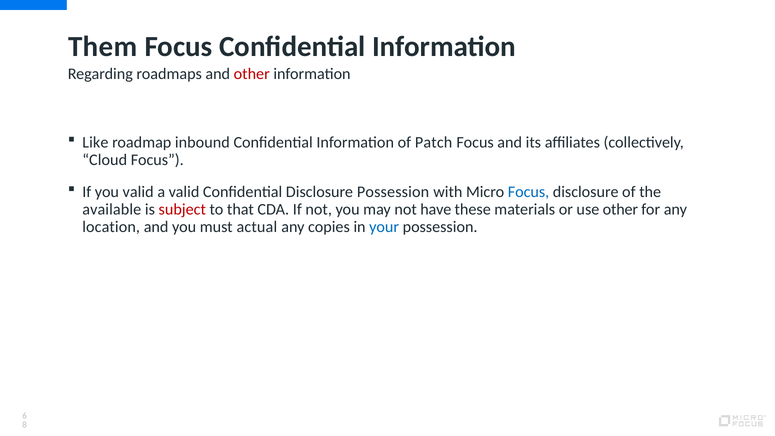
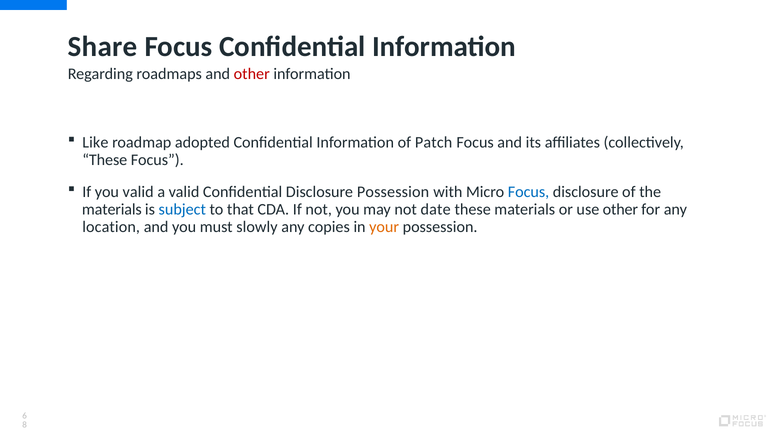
Them: Them -> Share (103, 47)
inbound: inbound -> adopted (202, 142)
Cloud: Cloud -> These (105, 160)
available: available -> materials (112, 209)
subject colour: red -> blue (182, 209)
have: have -> date (436, 209)
actual: actual -> slowly (257, 227)
your colour: blue -> orange (384, 227)
